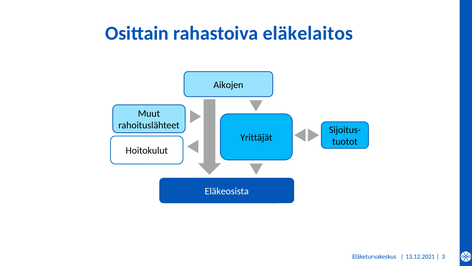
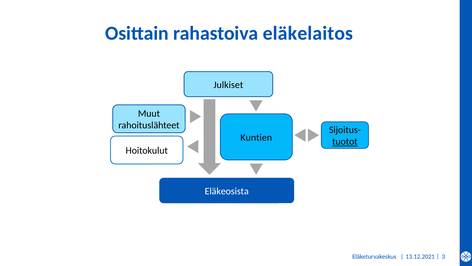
Aikojen: Aikojen -> Julkiset (228, 85)
Yrittäjät: Yrittäjät -> Kuntien (256, 137)
tuotot underline: none -> present (345, 141)
